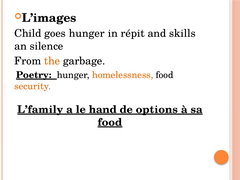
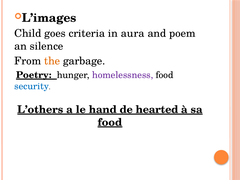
goes hunger: hunger -> criteria (87, 33)
répit: répit -> aura (133, 33)
skills: skills -> poem (182, 33)
homelessness colour: orange -> purple (123, 75)
security colour: orange -> blue (32, 86)
L’family: L’family -> L’others (40, 109)
options: options -> hearted (157, 109)
